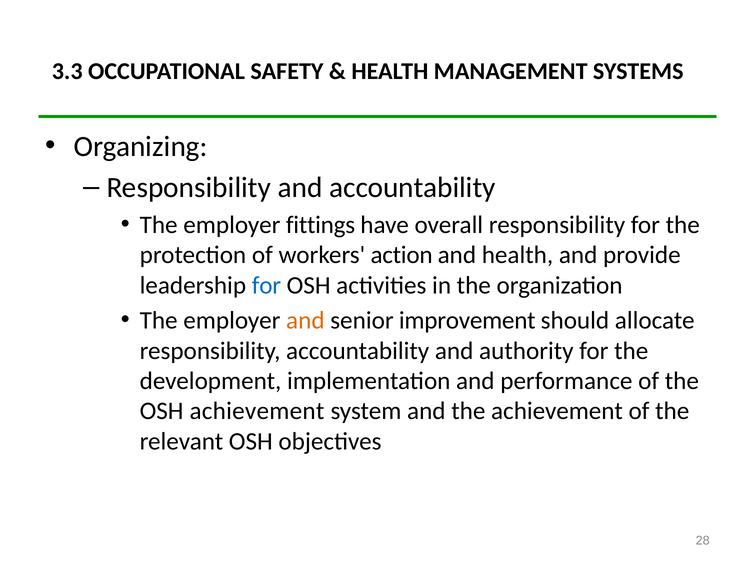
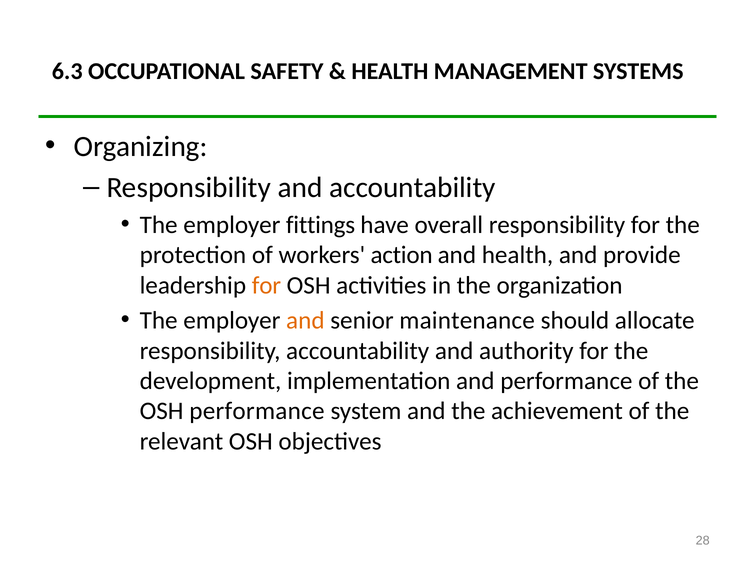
3.3: 3.3 -> 6.3 (67, 72)
for colour: blue -> orange (266, 285)
improvement: improvement -> maintenance (467, 321)
OSH achievement: achievement -> performance (257, 411)
